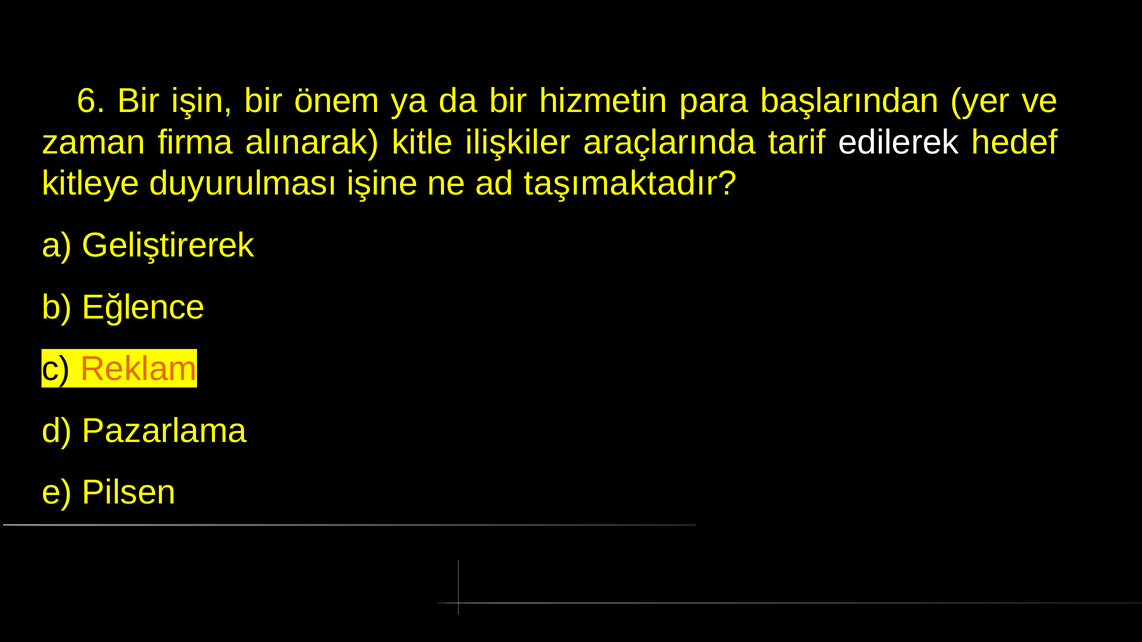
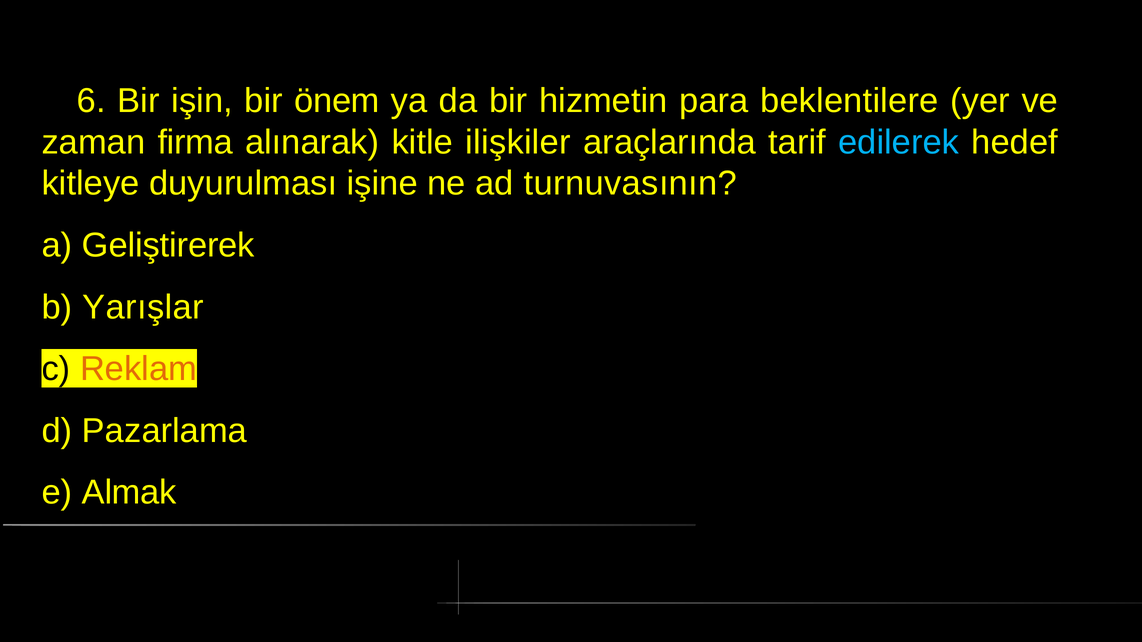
başlarından: başlarından -> beklentilere (849, 101)
edilerek colour: white -> light blue (899, 142)
taşımaktadır: taşımaktadır -> turnuvasının (630, 184)
Eğlence: Eğlence -> Yarışlar (143, 307)
Pilsen: Pilsen -> Almak (129, 493)
